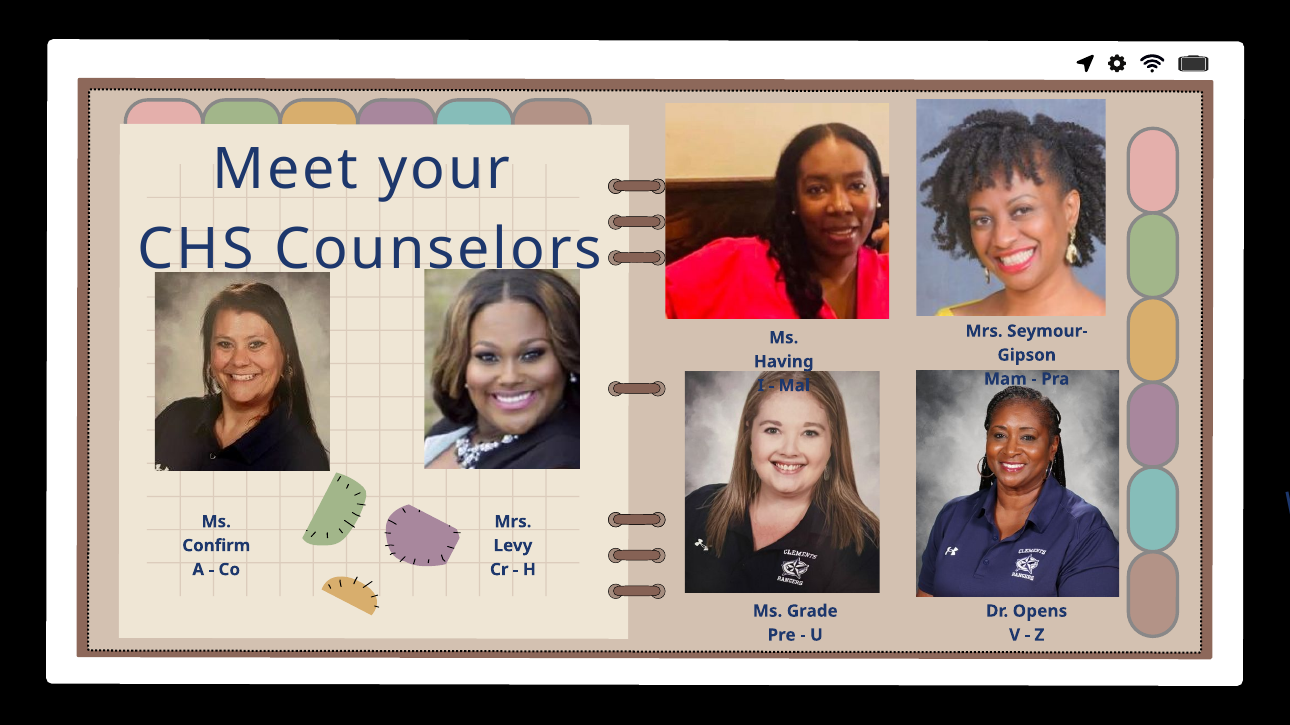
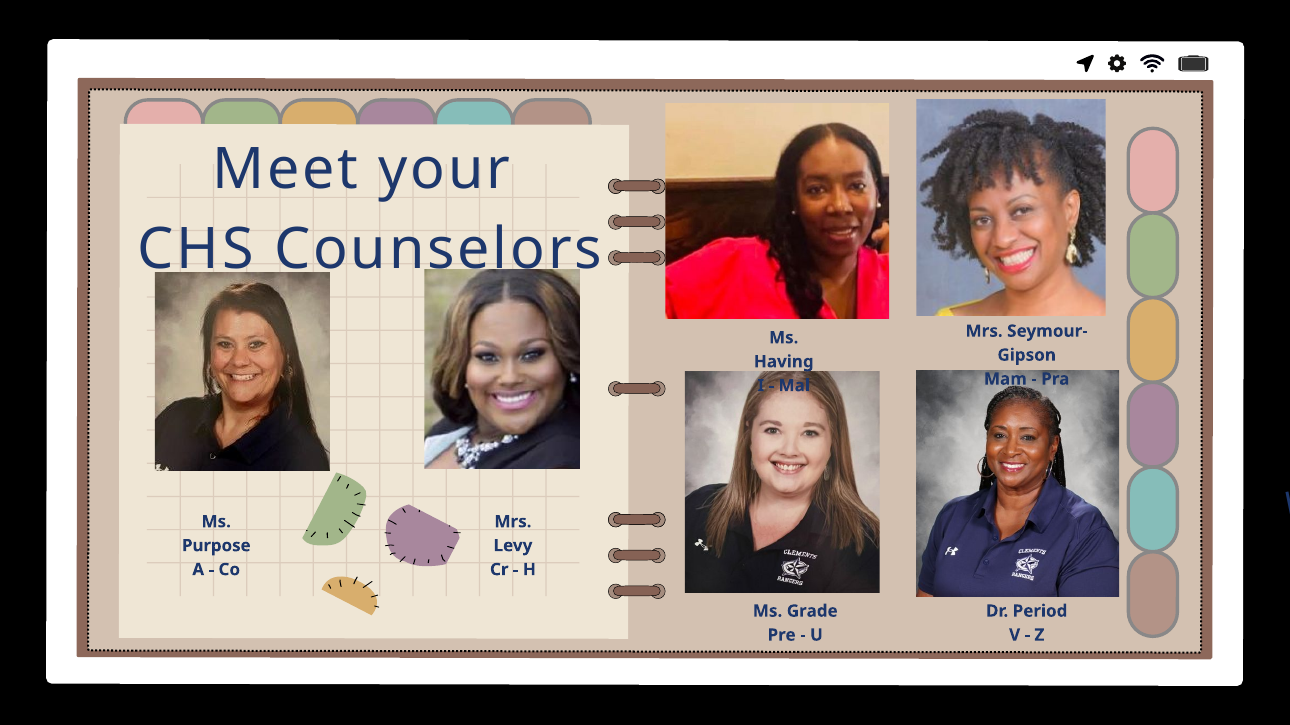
Confirm: Confirm -> Purpose (216, 546)
Opens: Opens -> Period (1040, 612)
